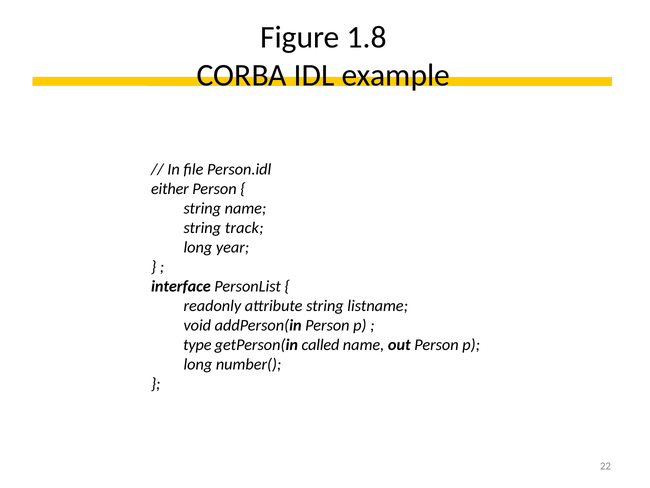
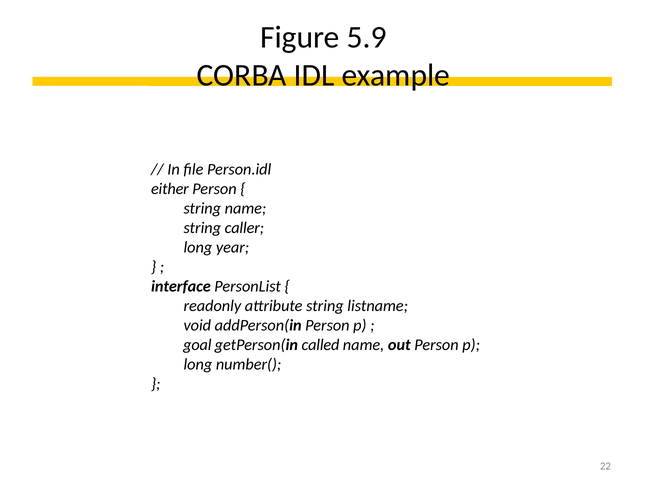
1.8: 1.8 -> 5.9 (367, 37)
track: track -> caller (244, 228)
type: type -> goal (197, 345)
